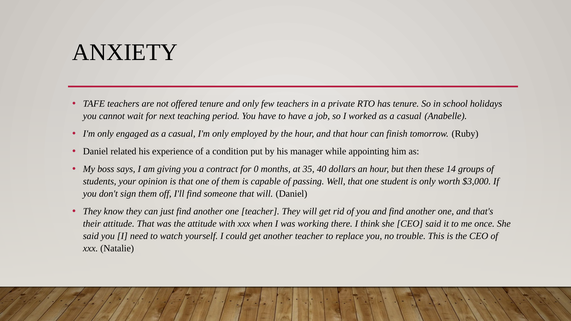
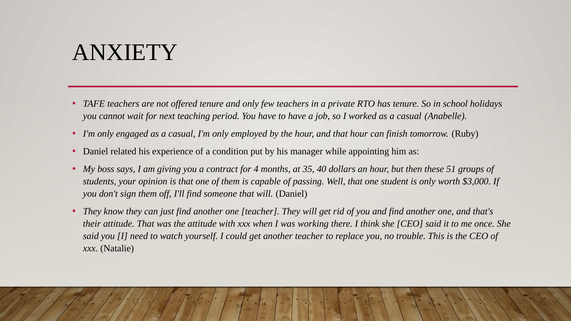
0: 0 -> 4 (256, 169)
14: 14 -> 51 (451, 169)
